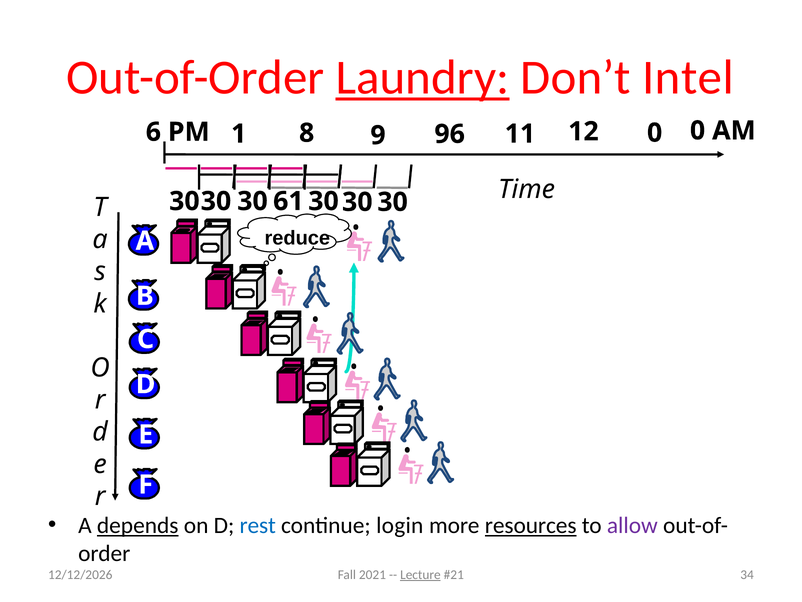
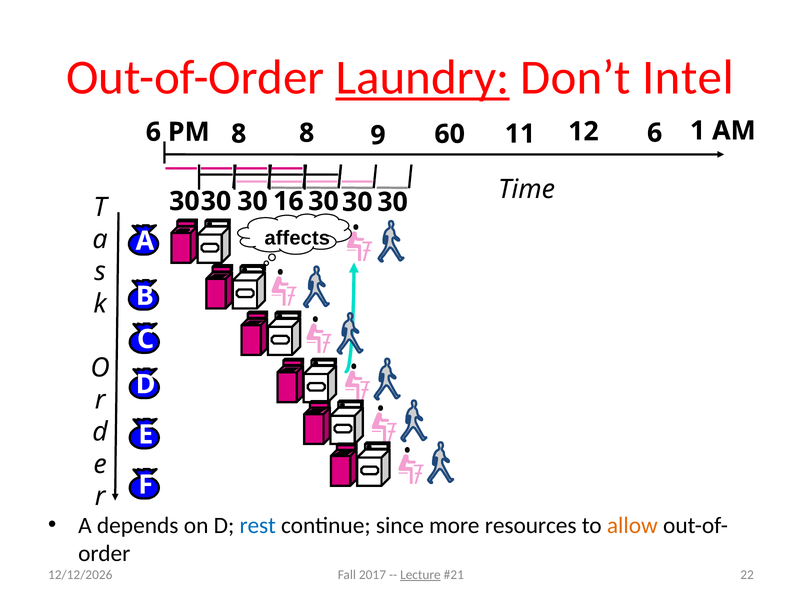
12 0: 0 -> 1 (698, 131)
PM 1: 1 -> 8 (239, 134)
96: 96 -> 60 (450, 134)
11 0: 0 -> 6 (655, 133)
61: 61 -> 16 (288, 201)
reduce: reduce -> affects (297, 238)
depends underline: present -> none (138, 525)
login: login -> since (400, 525)
resources underline: present -> none (531, 525)
allow colour: purple -> orange (632, 525)
2021: 2021 -> 2017 (372, 574)
34: 34 -> 22 (747, 574)
